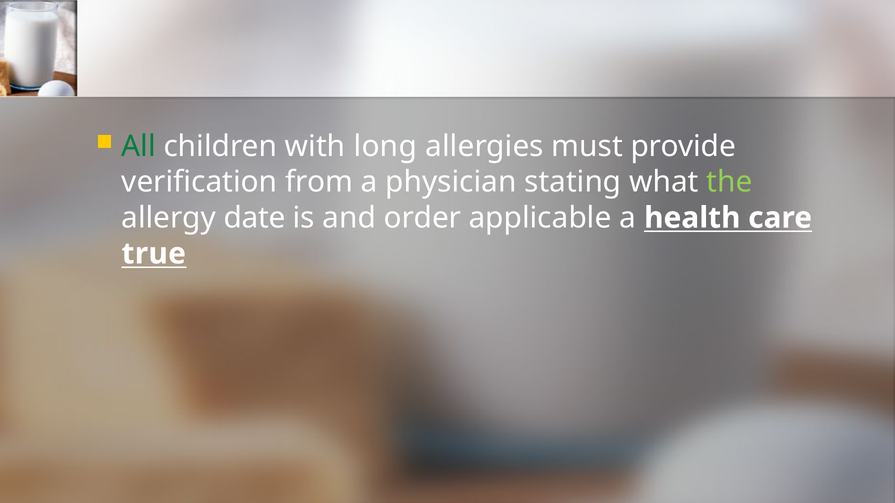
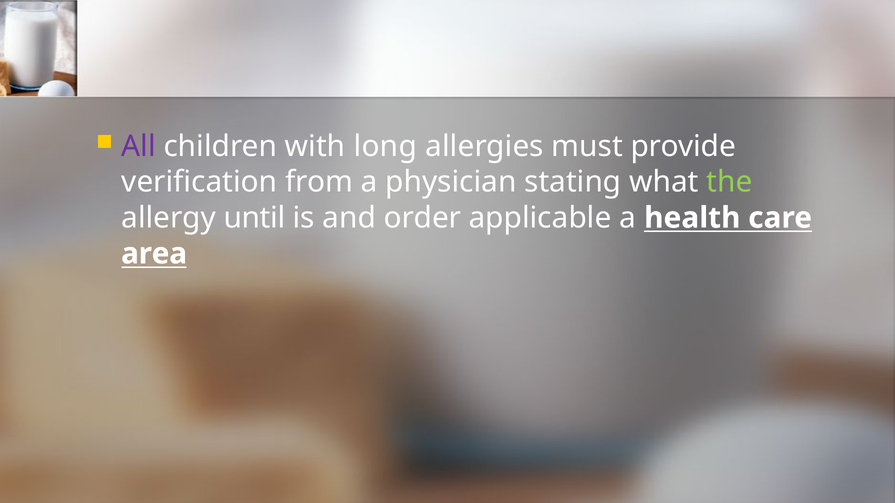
All colour: green -> purple (139, 146)
date: date -> until (254, 218)
true: true -> area (154, 254)
